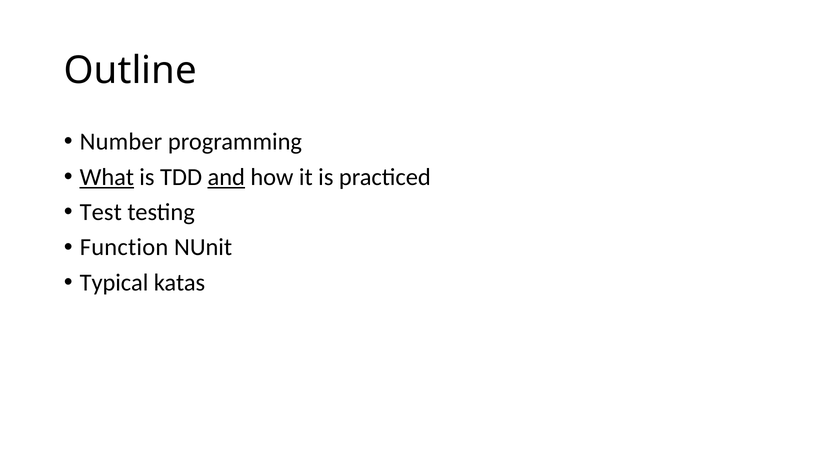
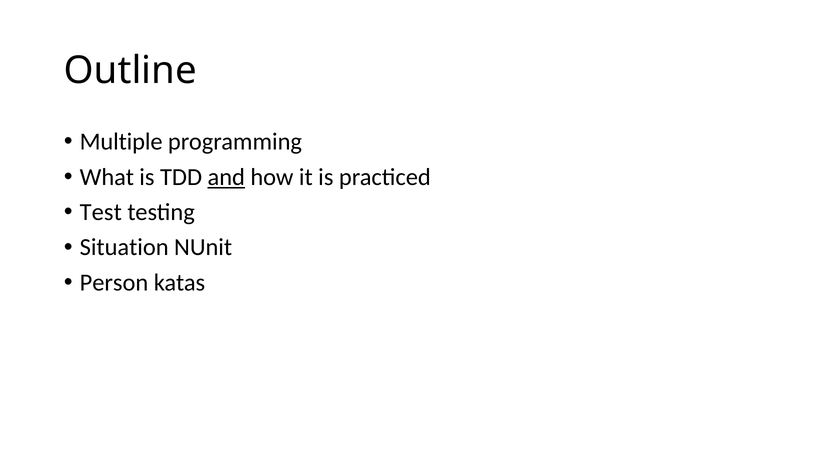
Number: Number -> Multiple (121, 142)
What underline: present -> none (107, 177)
Function: Function -> Situation (124, 247)
Typical: Typical -> Person (114, 283)
